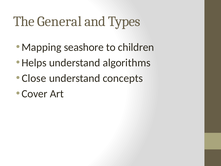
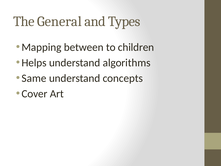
seashore: seashore -> between (84, 47)
Close: Close -> Same (34, 78)
